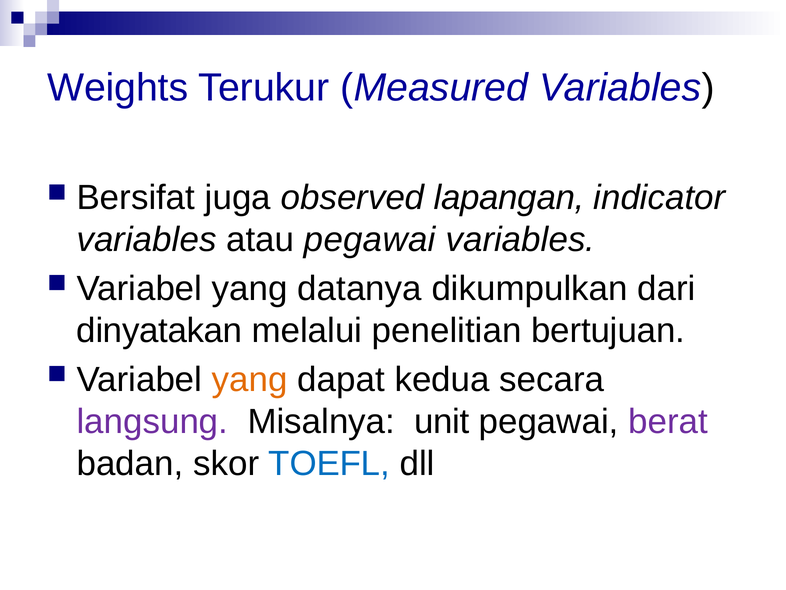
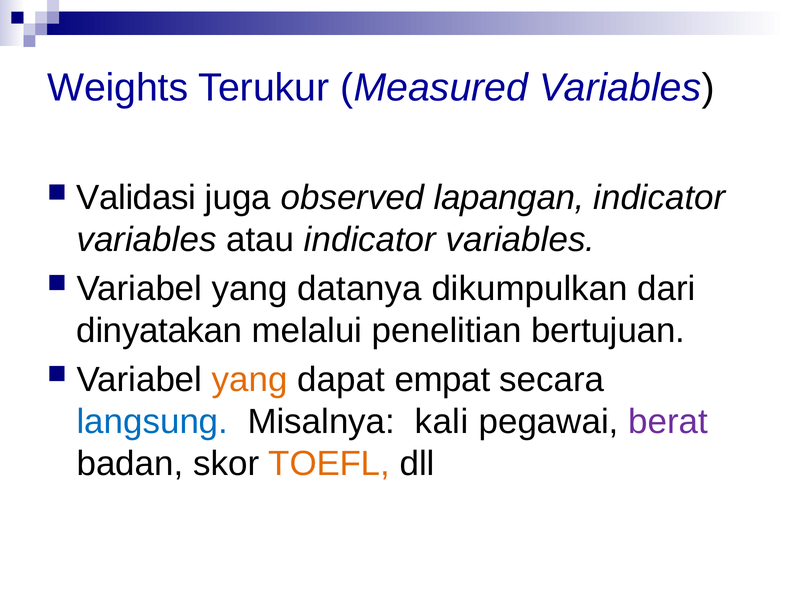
Bersifat: Bersifat -> Validasi (136, 198)
atau pegawai: pegawai -> indicator (370, 240)
kedua: kedua -> empat (442, 379)
langsung colour: purple -> blue (152, 421)
unit: unit -> kali (442, 421)
TOEFL colour: blue -> orange (329, 463)
